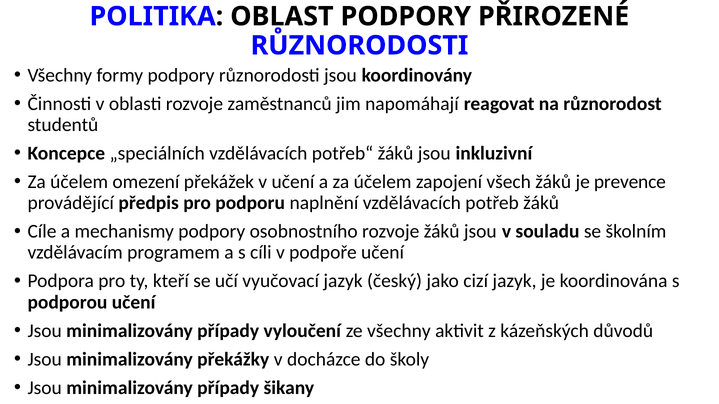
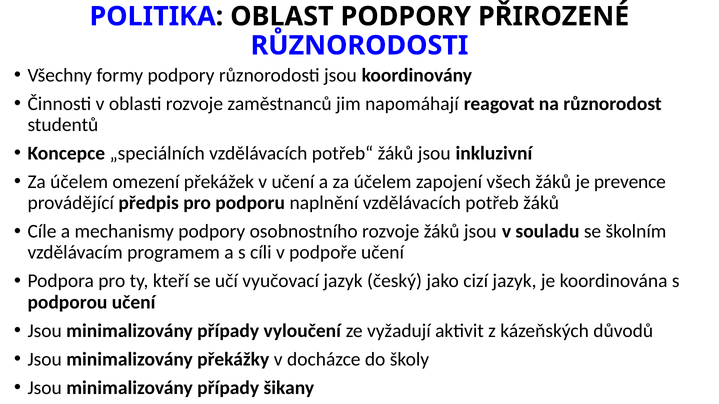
ze všechny: všechny -> vyžadují (399, 331)
